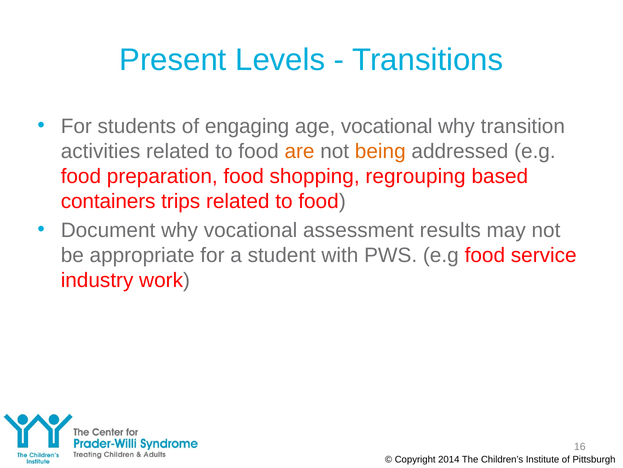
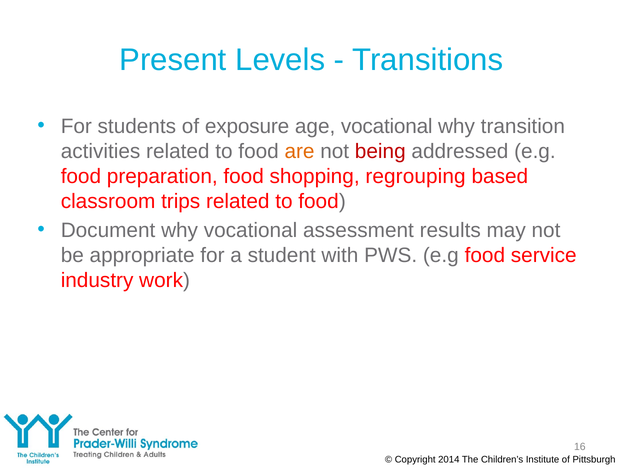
engaging: engaging -> exposure (247, 126)
being colour: orange -> red (380, 151)
containers: containers -> classroom (108, 201)
